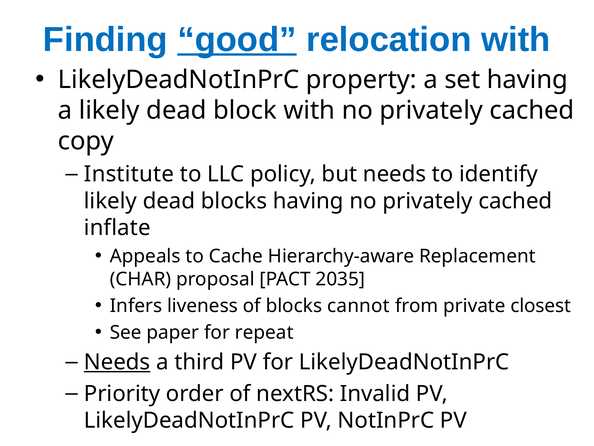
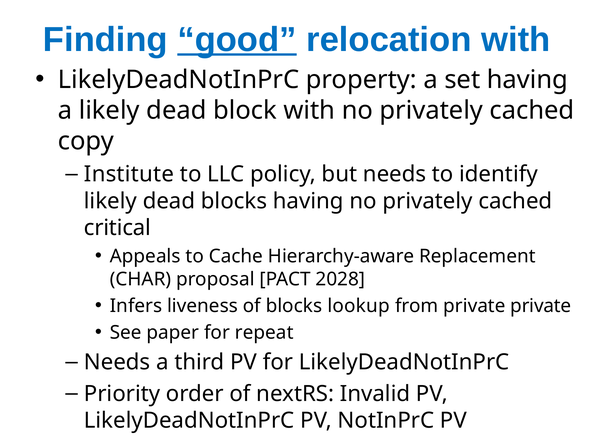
inflate: inflate -> critical (117, 228)
2035: 2035 -> 2028 (340, 279)
cannot: cannot -> lookup (359, 305)
private closest: closest -> private (541, 305)
Needs underline: present -> none (117, 362)
